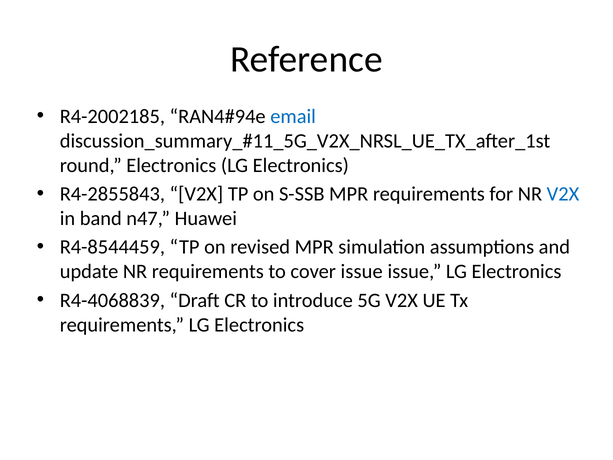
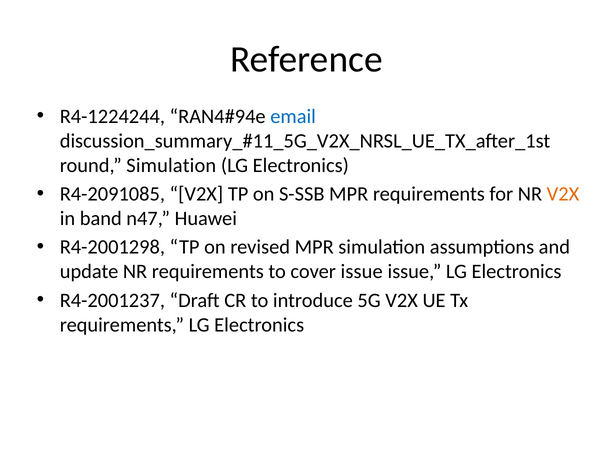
R4-2002185: R4-2002185 -> R4-1224244 (112, 116)
round Electronics: Electronics -> Simulation (171, 165)
R4-2855843: R4-2855843 -> R4-2091085 (112, 194)
V2X colour: blue -> orange (563, 194)
R4-8544459: R4-8544459 -> R4-2001298 (112, 247)
R4-4068839: R4-4068839 -> R4-2001237 (112, 300)
